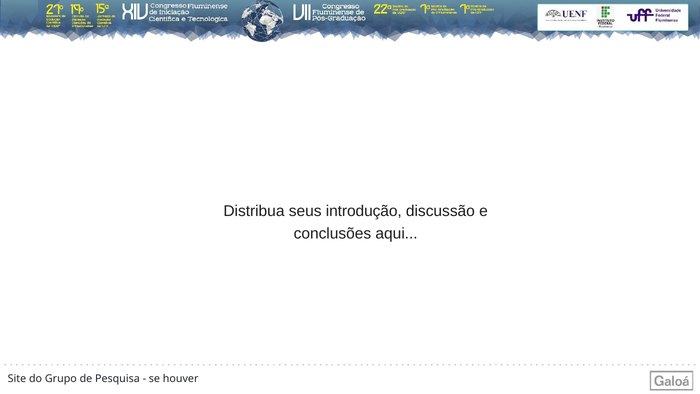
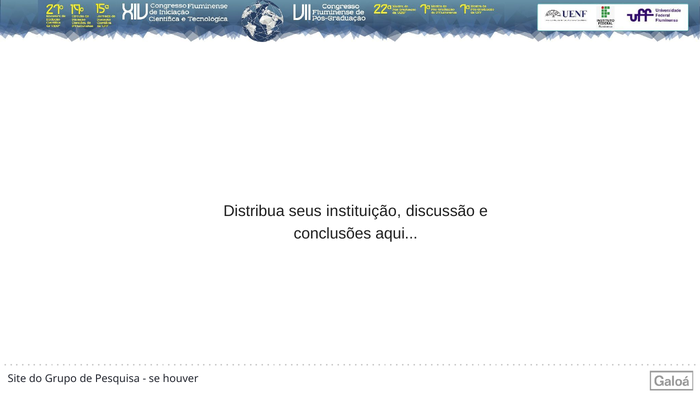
introdução: introdução -> instituição (364, 211)
